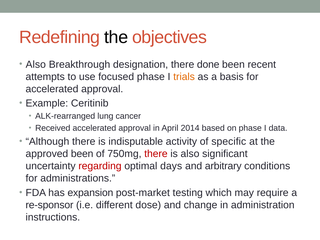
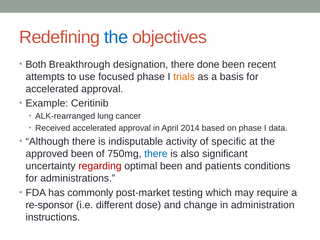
the colour: black -> blue (116, 37)
Also: Also -> Both (36, 64)
there colour: red -> blue (156, 154)
optimal days: days -> been (171, 166)
arbitrary: arbitrary -> patients (223, 166)
expansion: expansion -> commonly (90, 193)
